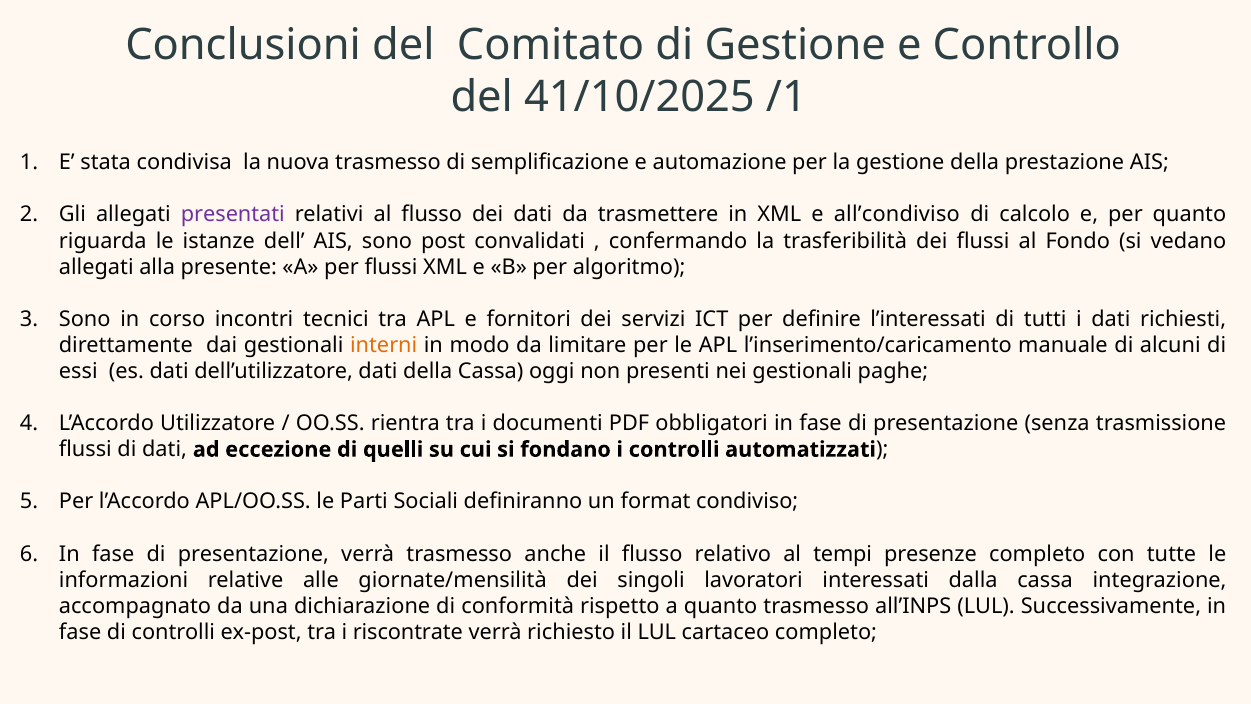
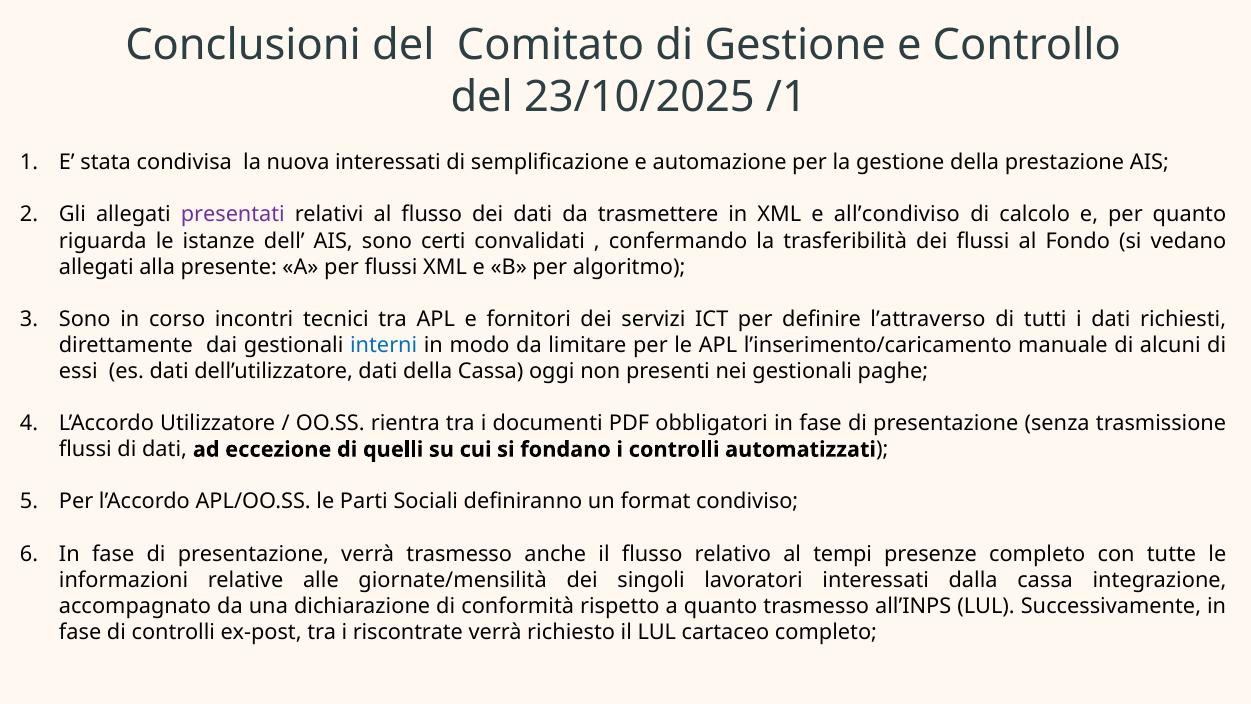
41/10/2025: 41/10/2025 -> 23/10/2025 (639, 97)
nuova trasmesso: trasmesso -> interessati (388, 163)
post: post -> certi (443, 241)
l’interessati: l’interessati -> l’attraverso (928, 319)
interni colour: orange -> blue (384, 345)
